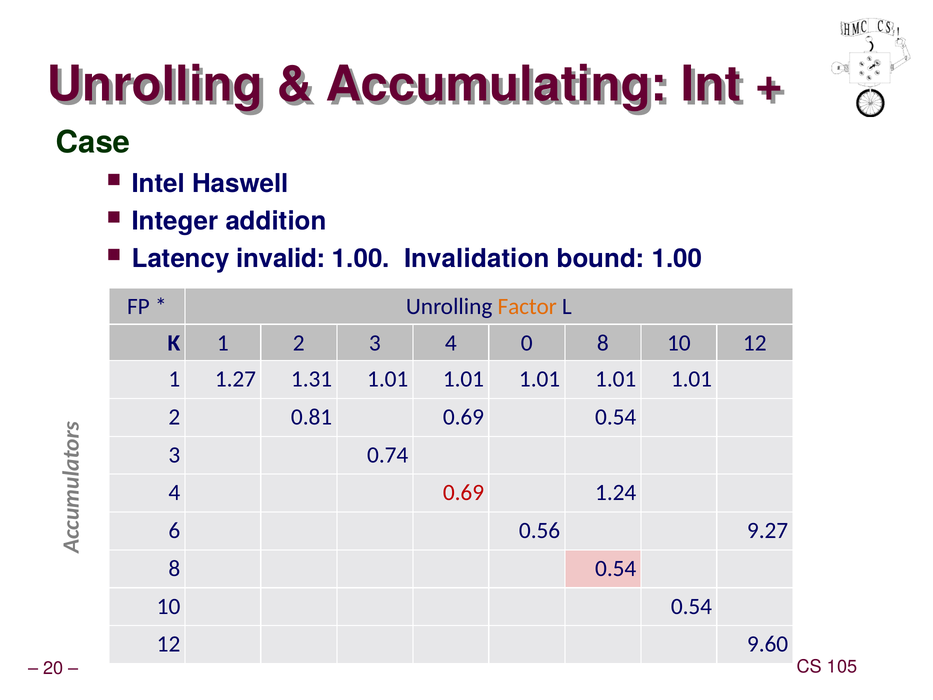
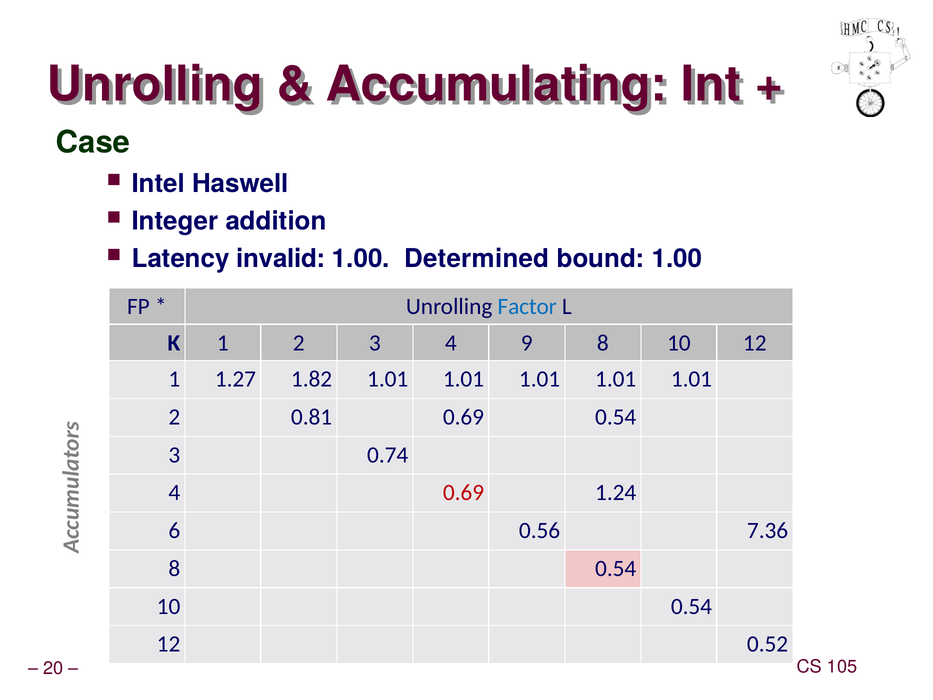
Invalidation: Invalidation -> Determined (477, 259)
Factor colour: orange -> blue (527, 306)
0: 0 -> 9 (527, 343)
1.31: 1.31 -> 1.82 (312, 379)
9.27: 9.27 -> 7.36 (768, 530)
9.60: 9.60 -> 0.52 (768, 644)
